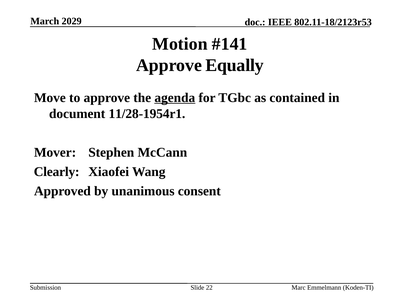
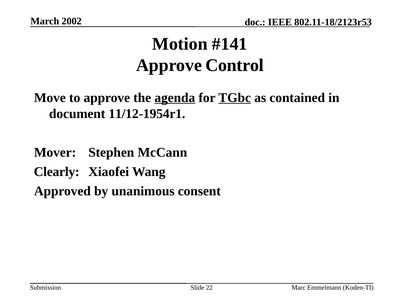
2029: 2029 -> 2002 (72, 21)
Equally: Equally -> Control (235, 65)
TGbc underline: none -> present (235, 98)
11/28-1954r1: 11/28-1954r1 -> 11/12-1954r1 (147, 114)
